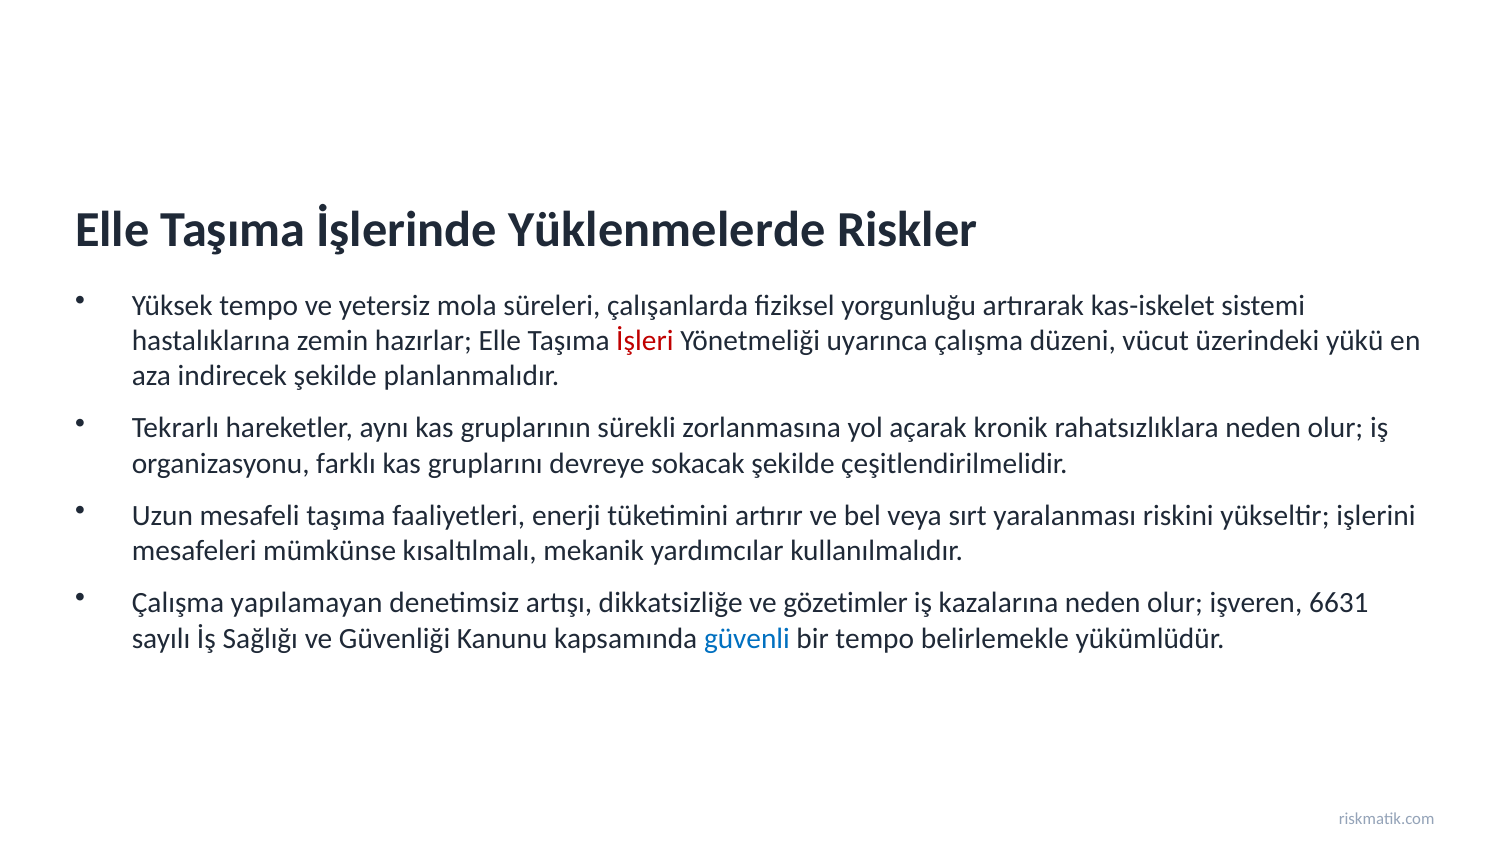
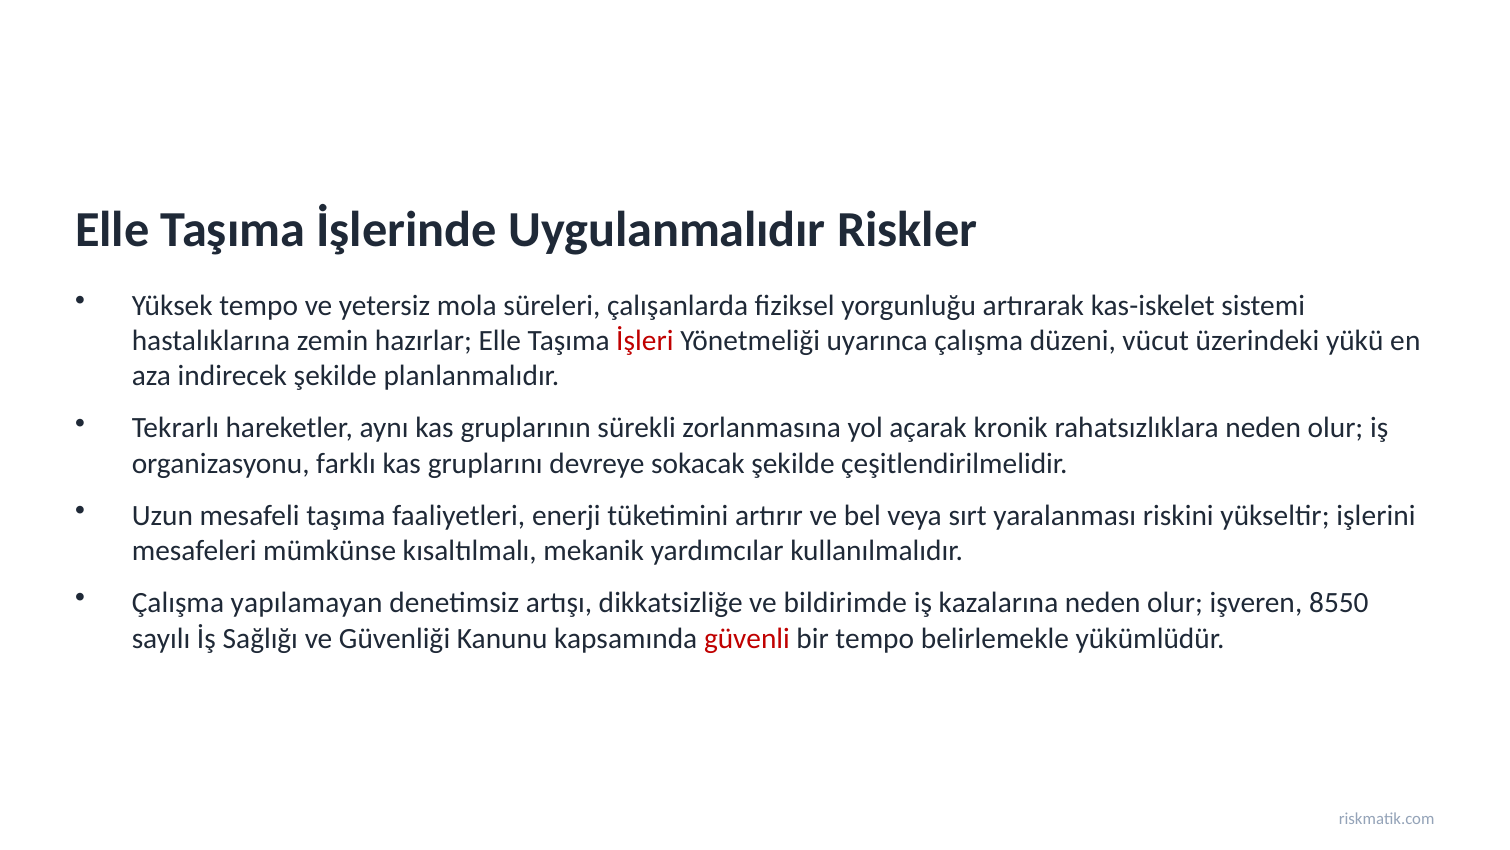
Yüklenmelerde: Yüklenmelerde -> Uygulanmalıdır (667, 229)
gözetimler: gözetimler -> bildirimde (845, 603)
6631: 6631 -> 8550 (1339, 603)
güvenli colour: blue -> red (747, 638)
